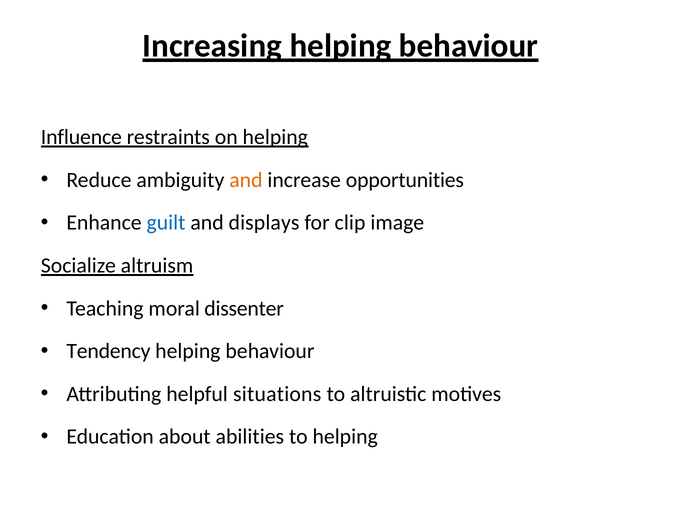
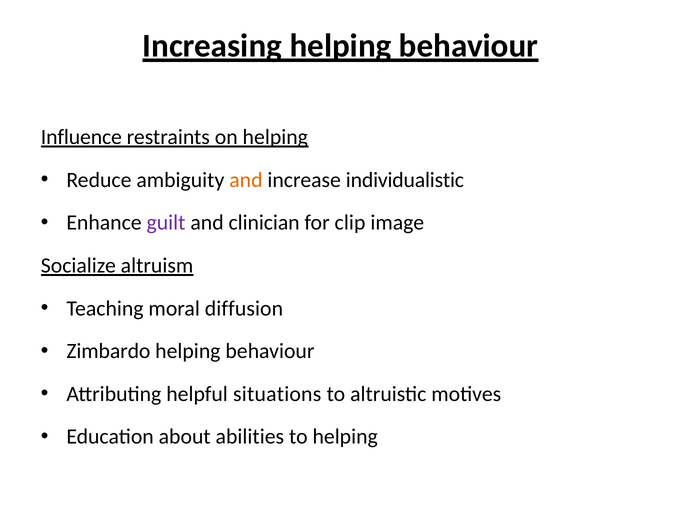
opportunities: opportunities -> individualistic (405, 180)
guilt colour: blue -> purple (166, 223)
displays: displays -> clinician (264, 223)
dissenter: dissenter -> diffusion (244, 308)
Tendency: Tendency -> Zimbardo (108, 351)
